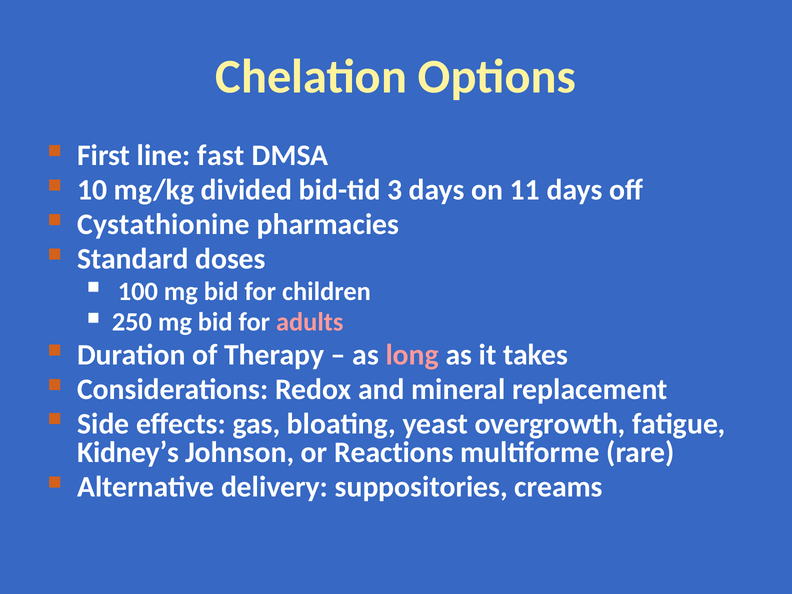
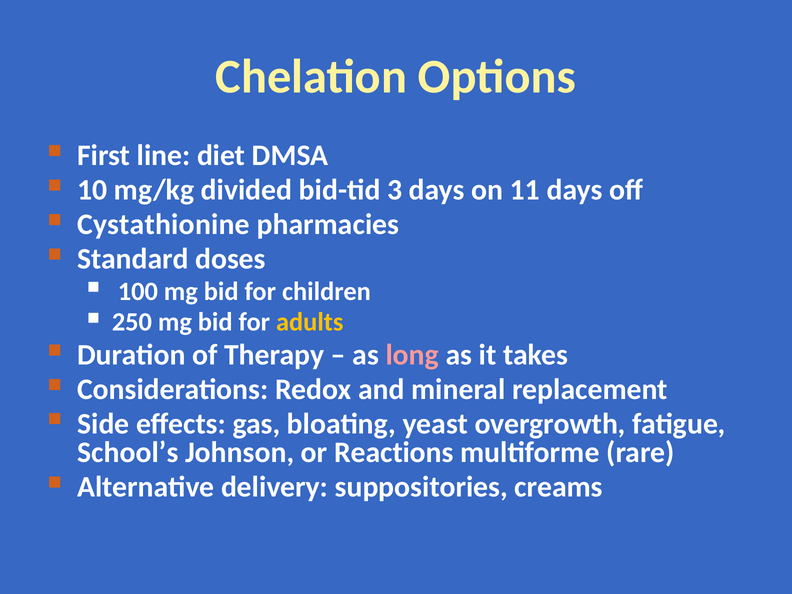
fast: fast -> diet (221, 156)
adults colour: pink -> yellow (310, 322)
Kidney’s: Kidney’s -> School’s (128, 452)
